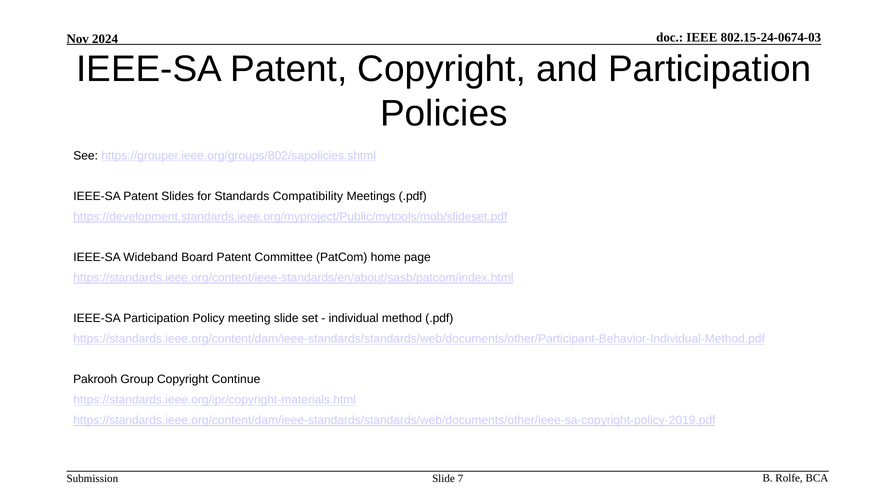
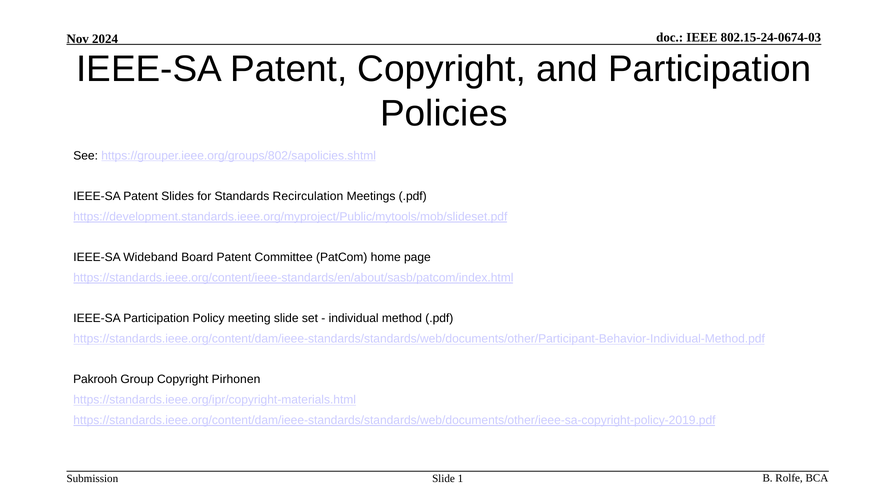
Compatibility: Compatibility -> Recirculation (308, 196)
Continue: Continue -> Pirhonen (236, 380)
7: 7 -> 1 (460, 479)
